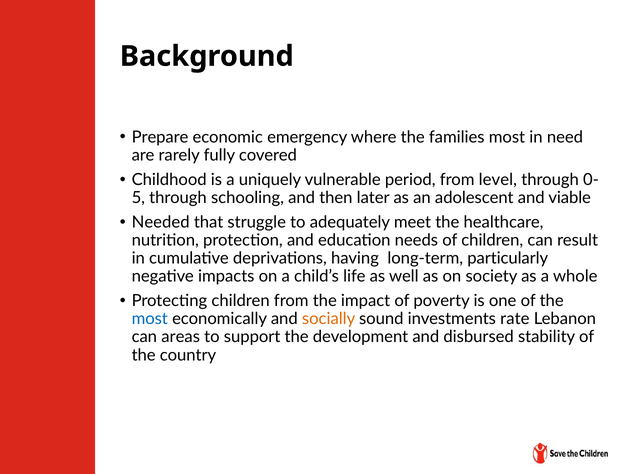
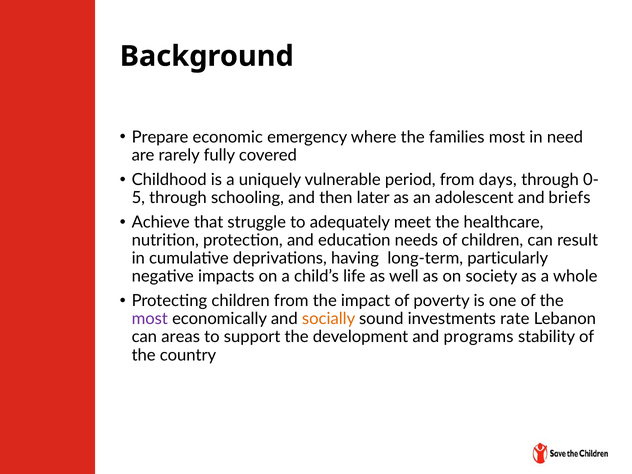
level: level -> days (498, 180)
viable: viable -> briefs (570, 198)
Needed: Needed -> Achieve (161, 222)
most colour: blue -> purple (150, 319)
disbursed: disbursed -> programs (479, 337)
